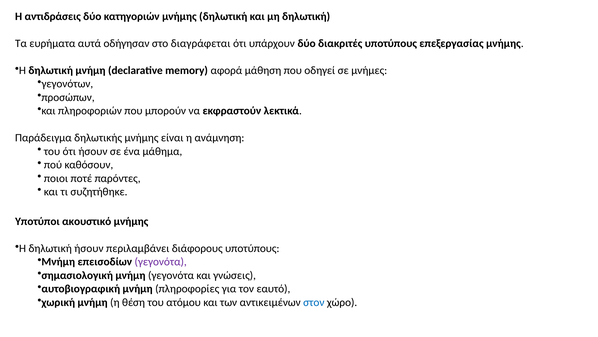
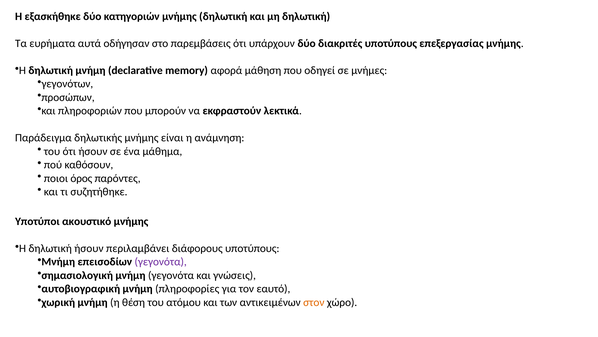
αντιδράσεις: αντιδράσεις -> εξασκήθηκε (53, 17)
διαγράφεται: διαγράφεται -> παρεμβάσεις (201, 43)
ποτέ: ποτέ -> όρος (81, 178)
στον colour: blue -> orange (314, 302)
